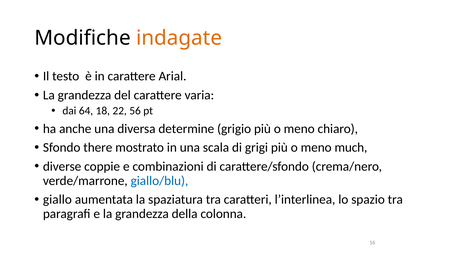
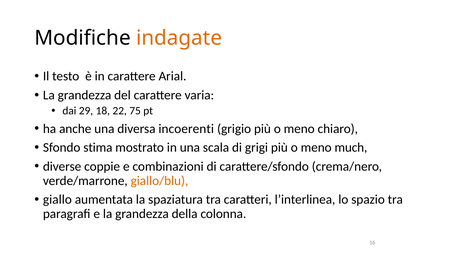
64: 64 -> 29 (86, 111)
56: 56 -> 75 (135, 111)
determine: determine -> incoerenti (186, 129)
there: there -> stima (98, 148)
giallo/blu colour: blue -> orange (159, 181)
